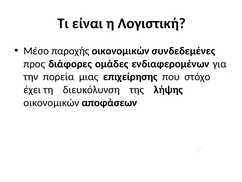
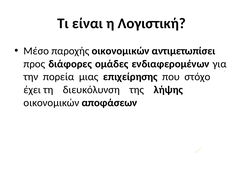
συνδεδεμένες: συνδεδεμένες -> αντιμετωπίσει (184, 51)
